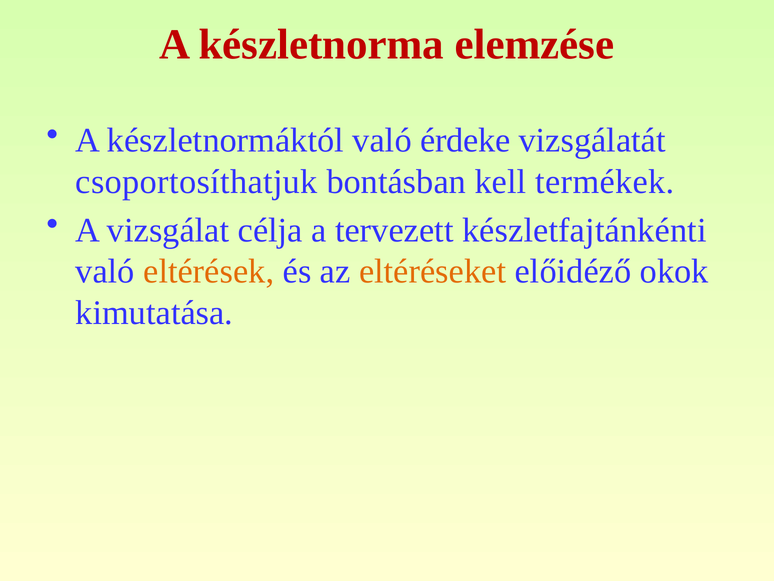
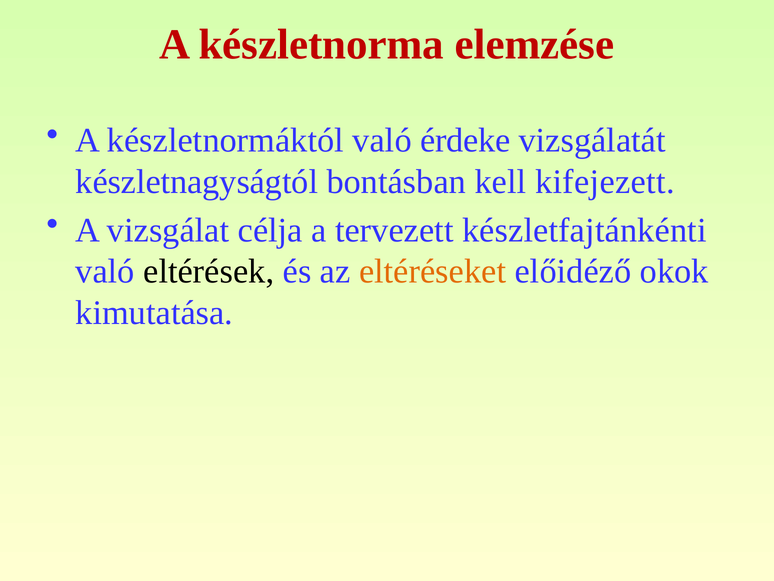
csoportosíthatjuk: csoportosíthatjuk -> készletnagyságtól (197, 182)
termékek: termékek -> kifejezett (605, 182)
eltérések colour: orange -> black (209, 271)
